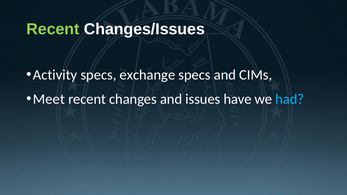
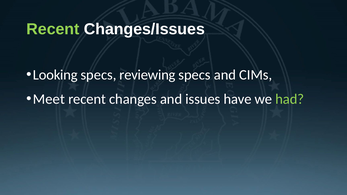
Activity: Activity -> Looking (55, 75)
exchange: exchange -> reviewing (147, 75)
had colour: light blue -> light green (290, 99)
